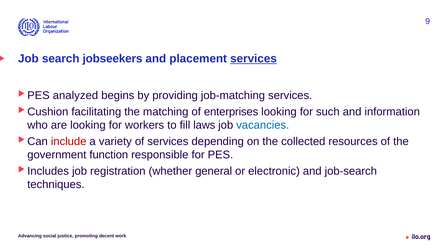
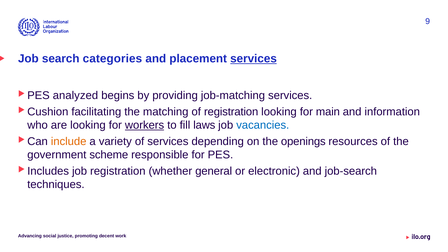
jobseekers: jobseekers -> categories (112, 59)
of enterprises: enterprises -> registration (231, 112)
such: such -> main (328, 112)
workers underline: none -> present (145, 125)
include colour: red -> orange (69, 141)
collected: collected -> openings (303, 141)
function: function -> scheme (109, 155)
